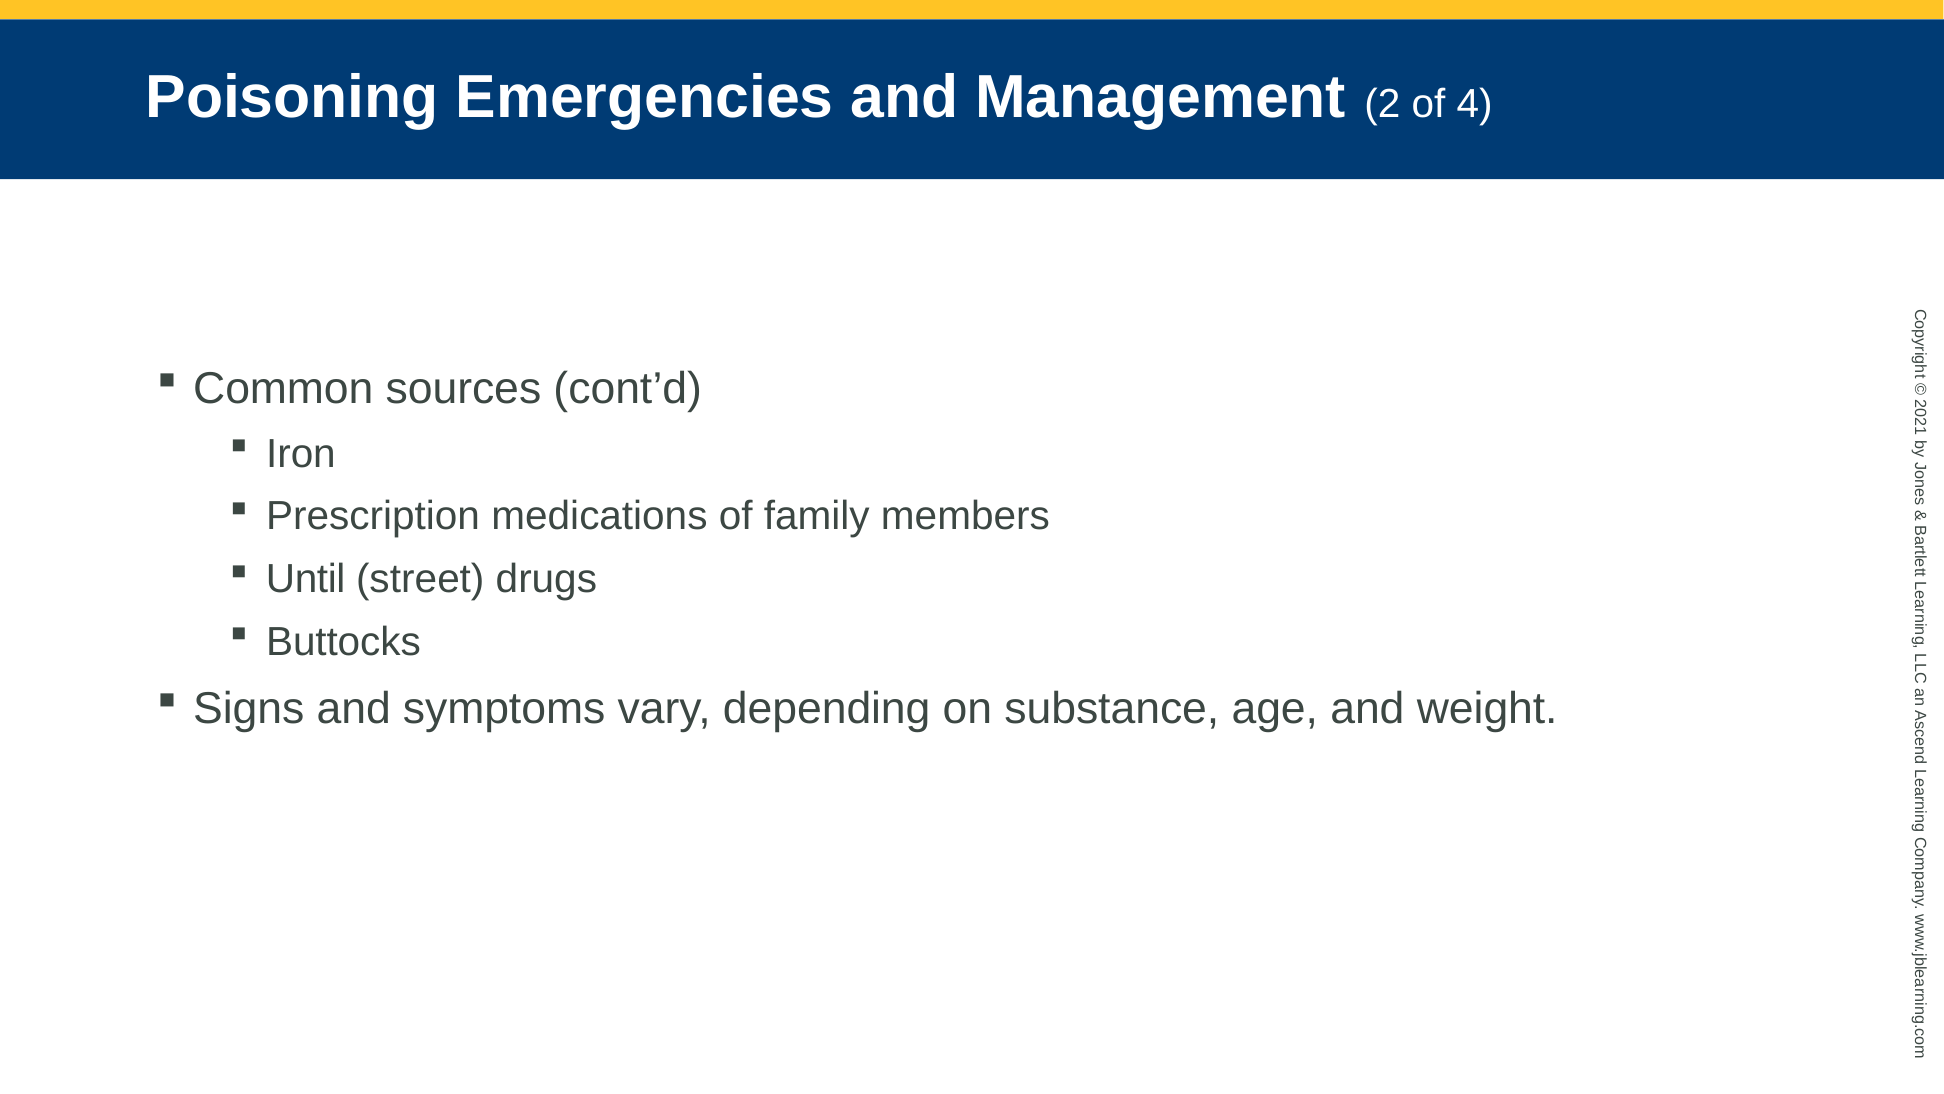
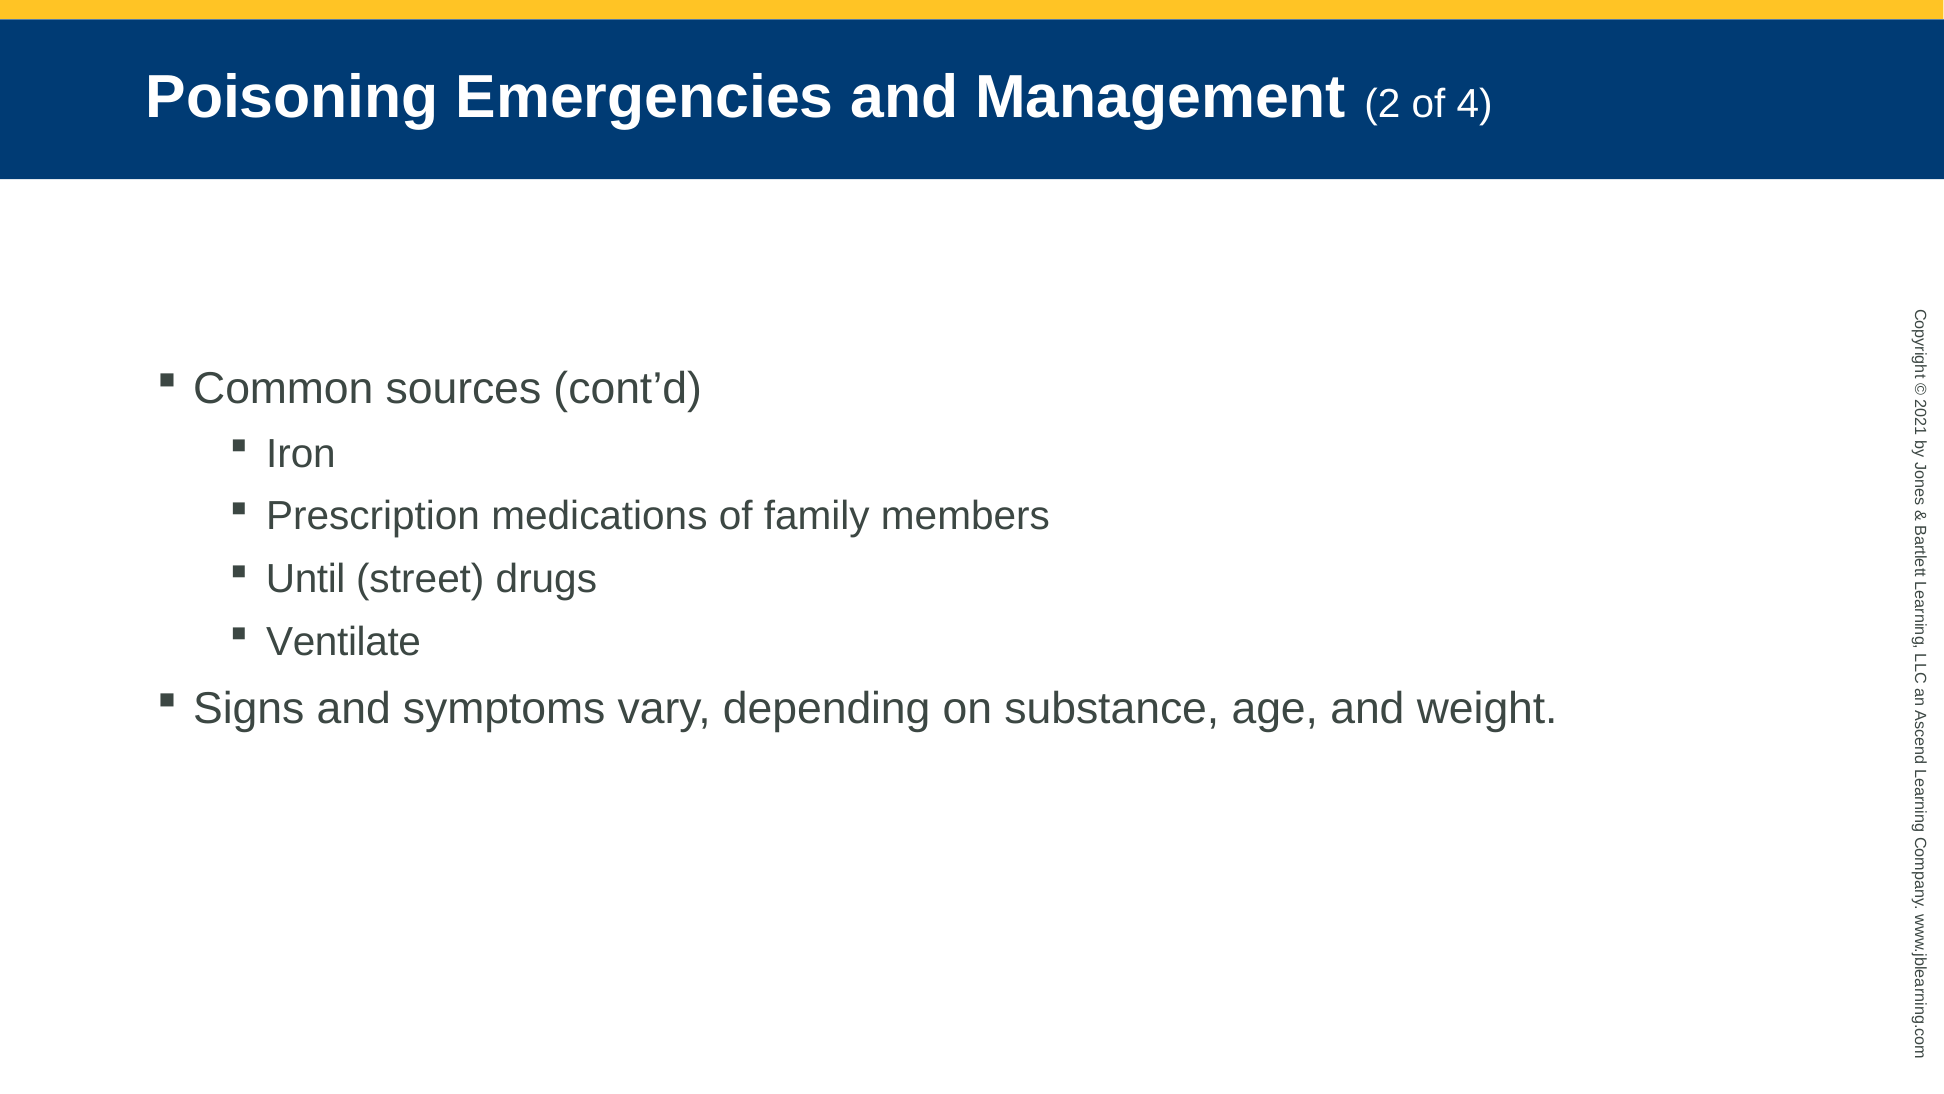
Buttocks: Buttocks -> Ventilate (344, 642)
